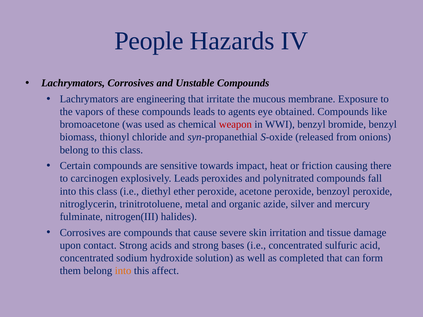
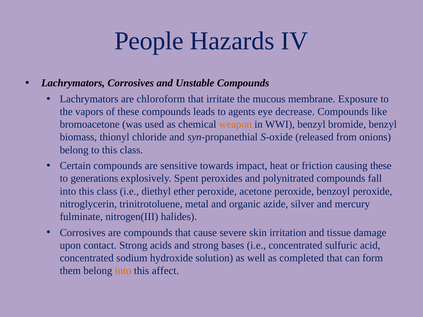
engineering: engineering -> chloroform (161, 99)
obtained: obtained -> decrease (295, 112)
weapon colour: red -> orange (235, 125)
causing there: there -> these (381, 166)
carcinogen: carcinogen -> generations (94, 179)
explosively Leads: Leads -> Spent (186, 179)
